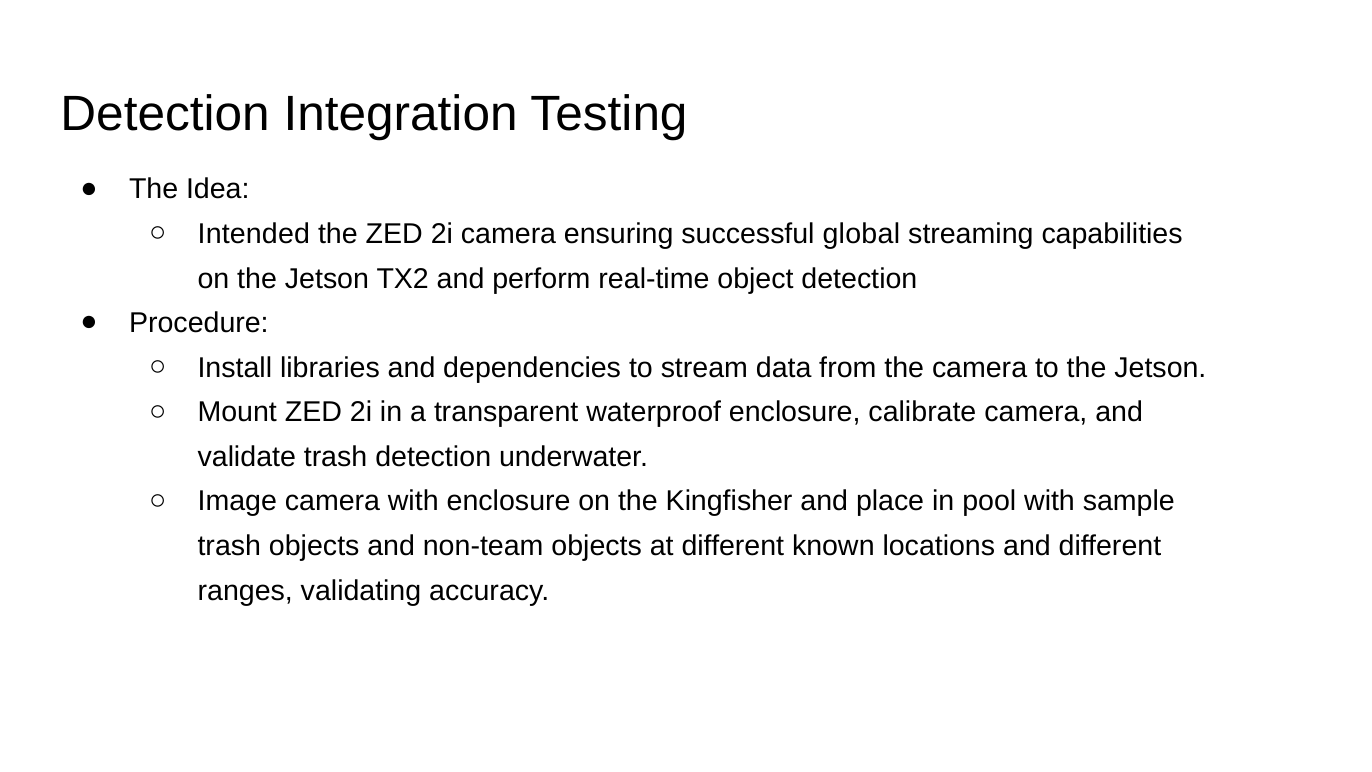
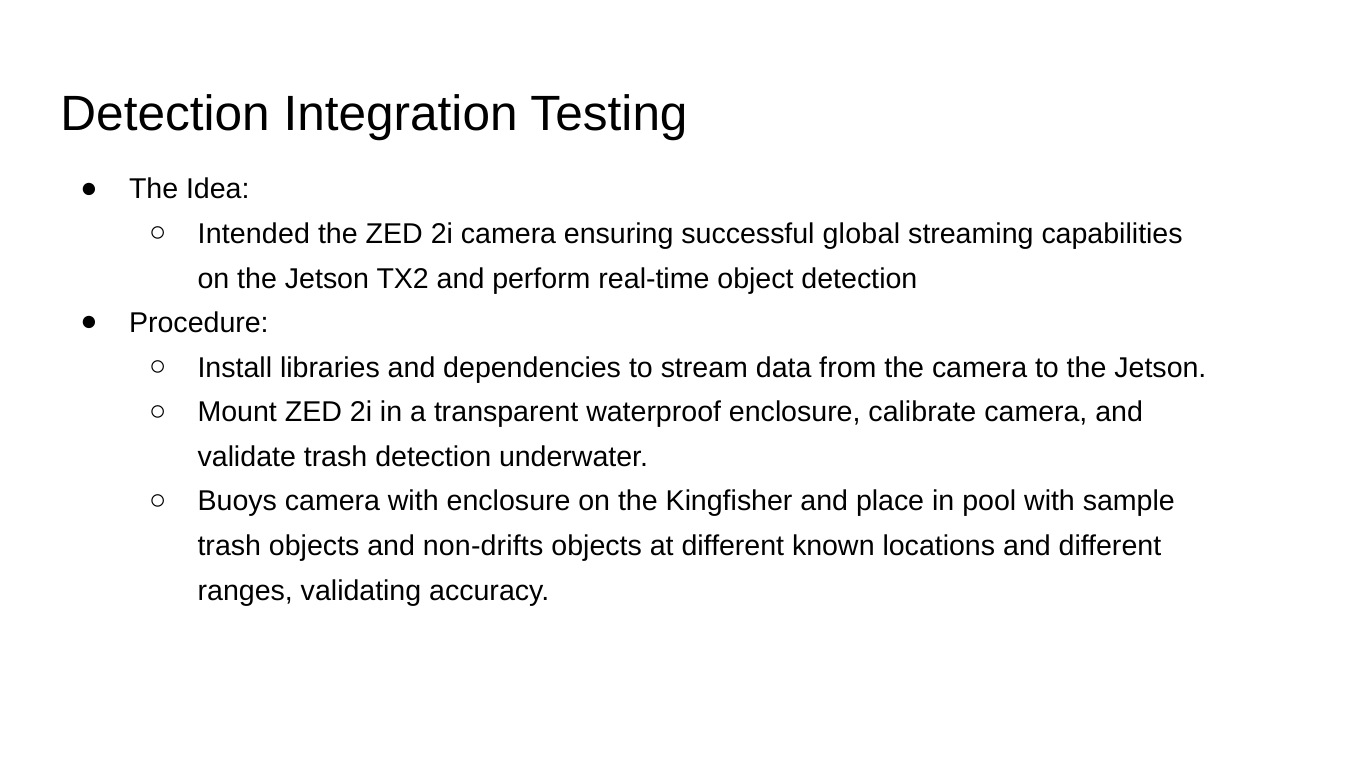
Image: Image -> Buoys (237, 501)
non-team: non-team -> non-drifts (483, 546)
